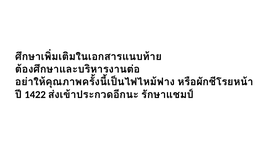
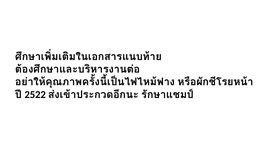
1422: 1422 -> 2522 (35, 94)
